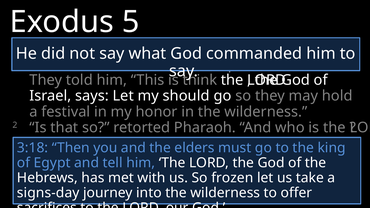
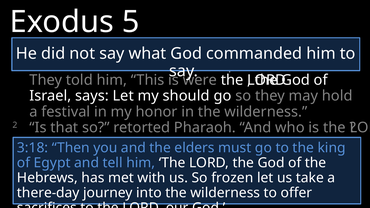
think: think -> were (200, 80)
signs-day: signs-day -> there-day (48, 193)
